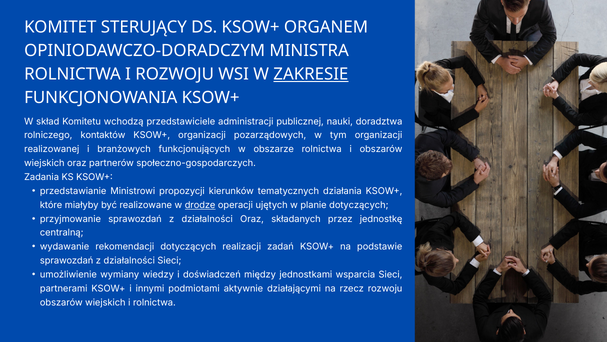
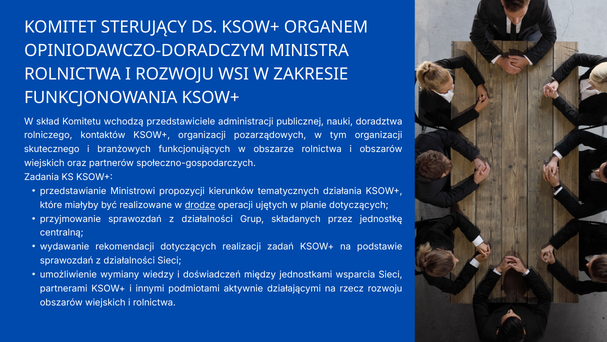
ZAKRESIE underline: present -> none (311, 74)
realizowanej: realizowanej -> skutecznego (52, 149)
działalności Oraz: Oraz -> Grup (252, 219)
